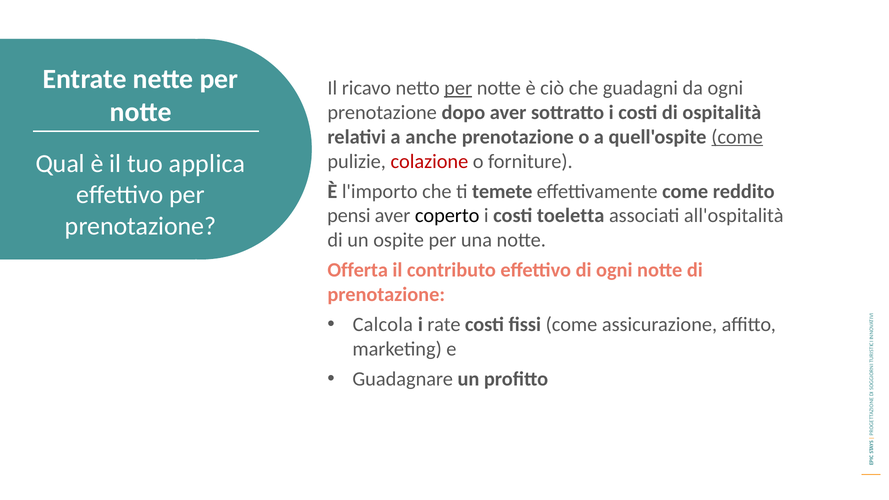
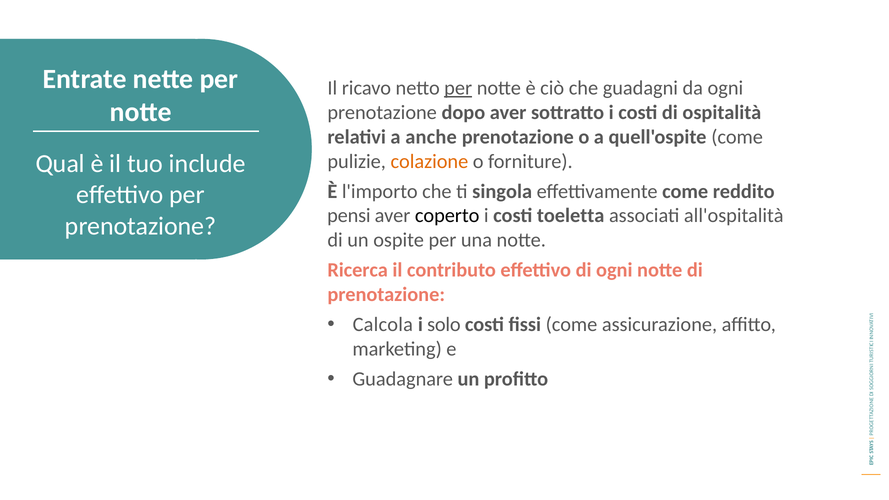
come underline: present -> none (737, 137)
colazione colour: red -> orange (429, 161)
applica: applica -> include (207, 164)
temete: temete -> singola (502, 191)
Offerta: Offerta -> Ricerca (358, 270)
rate: rate -> solo (444, 325)
